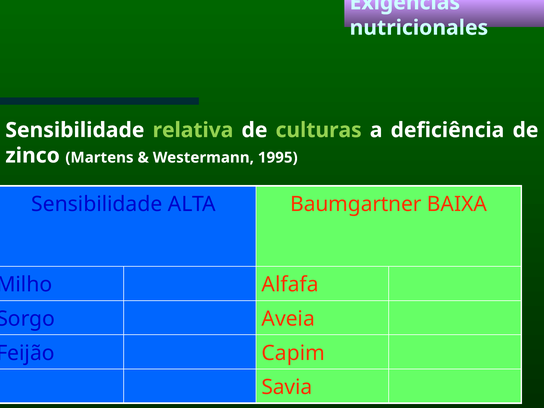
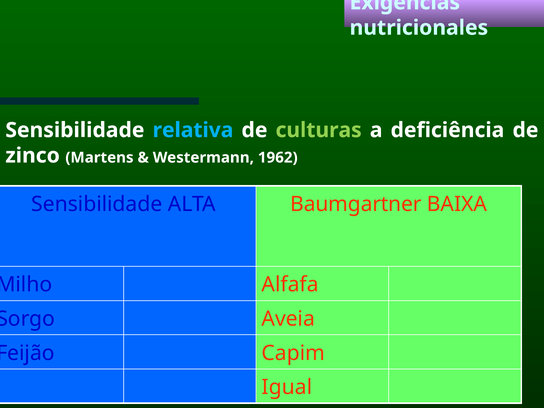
relativa colour: light green -> light blue (193, 130)
1995: 1995 -> 1962 (278, 158)
Savia: Savia -> Igual (287, 387)
